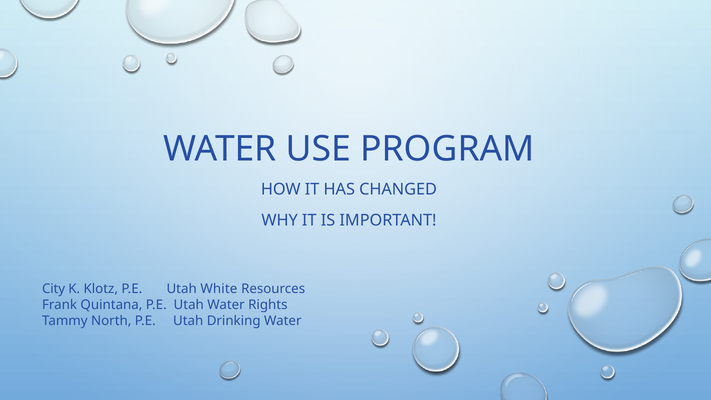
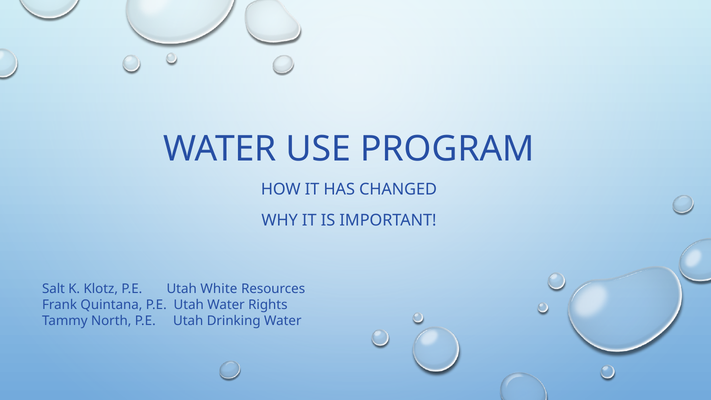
City: City -> Salt (54, 289)
